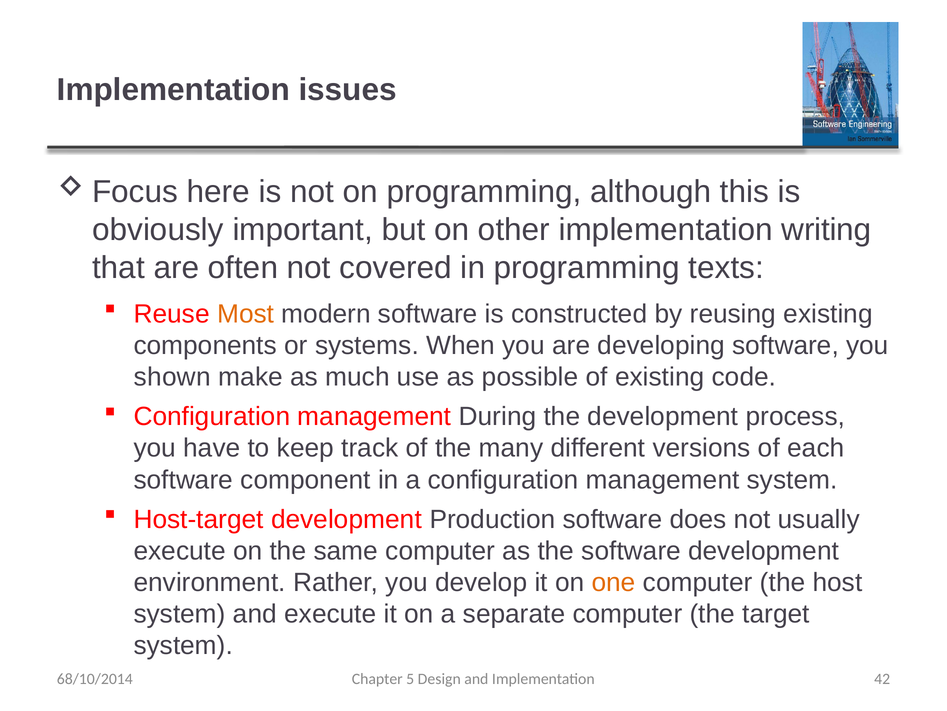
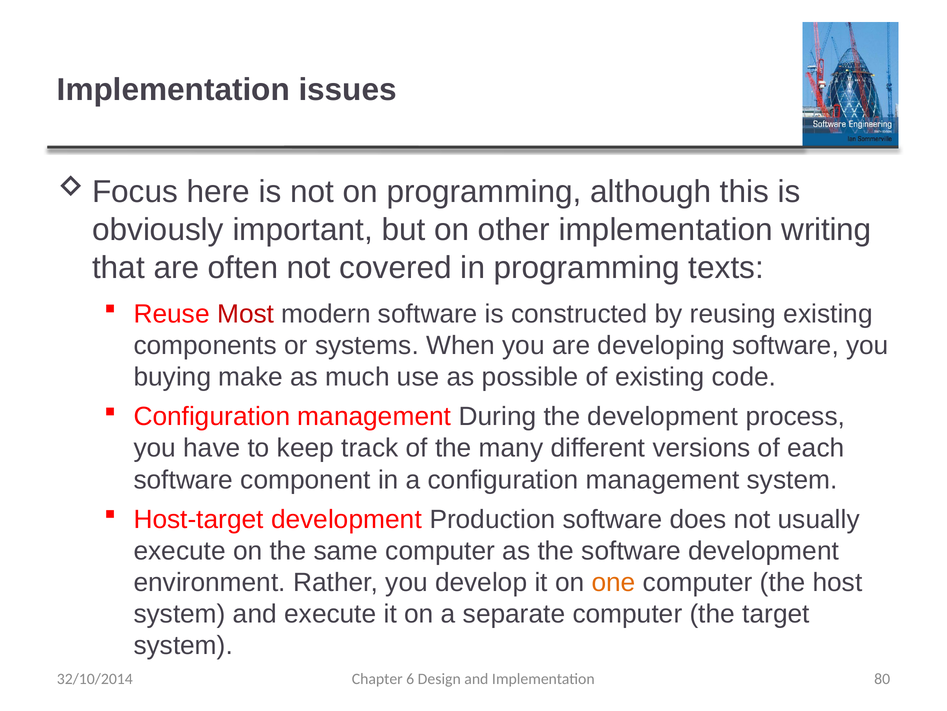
Most colour: orange -> red (246, 314)
shown: shown -> buying (172, 377)
5: 5 -> 6 (410, 678)
42: 42 -> 80 (882, 678)
68/10/2014: 68/10/2014 -> 32/10/2014 (95, 678)
